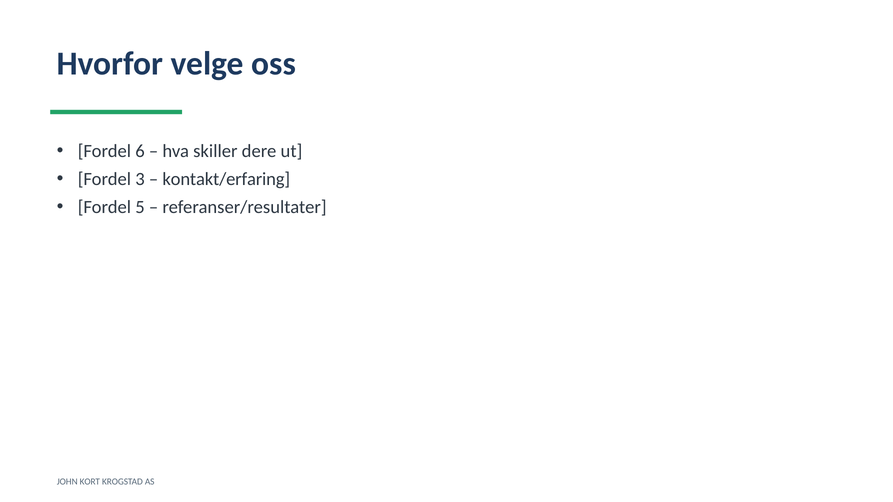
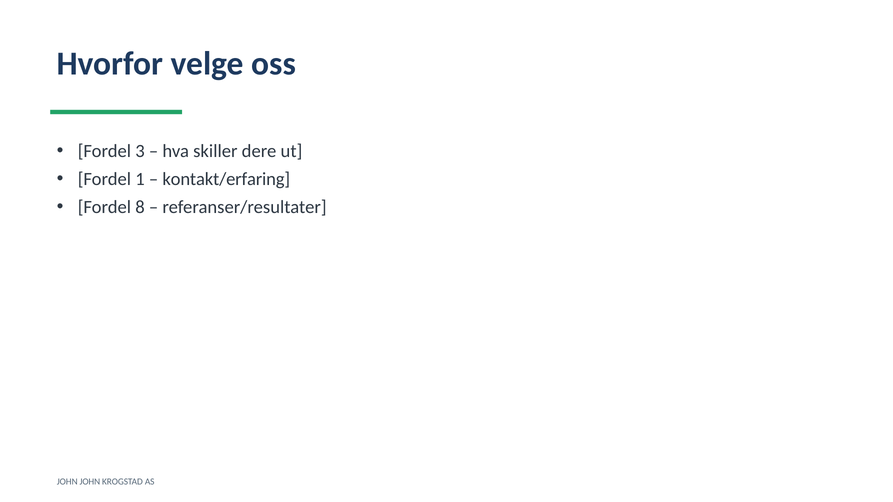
6: 6 -> 3 (140, 151)
3: 3 -> 1 (140, 179)
5: 5 -> 8 (140, 207)
JOHN KORT: KORT -> JOHN (90, 482)
